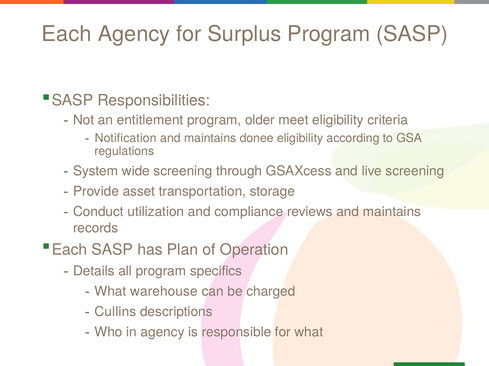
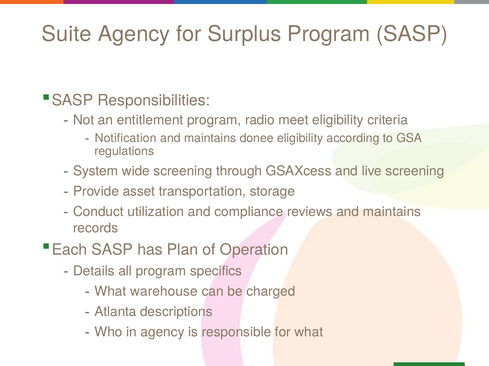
Each: Each -> Suite (67, 34)
older: older -> radio (260, 120)
Cullins: Cullins -> Atlanta (115, 312)
